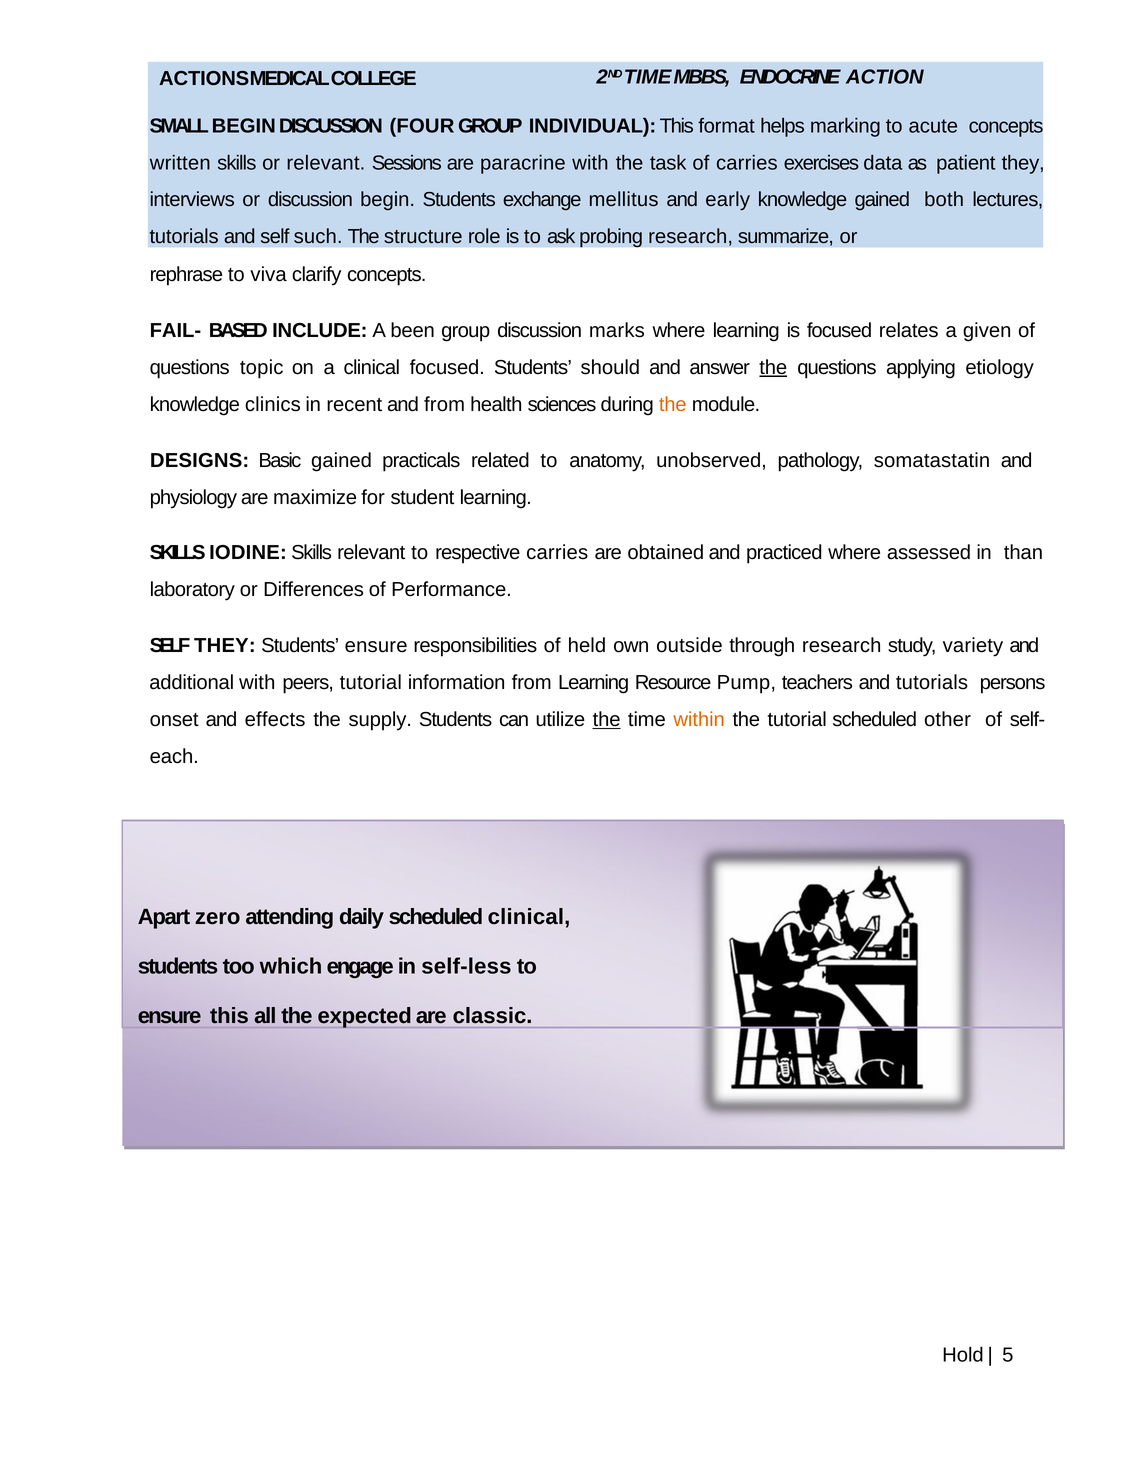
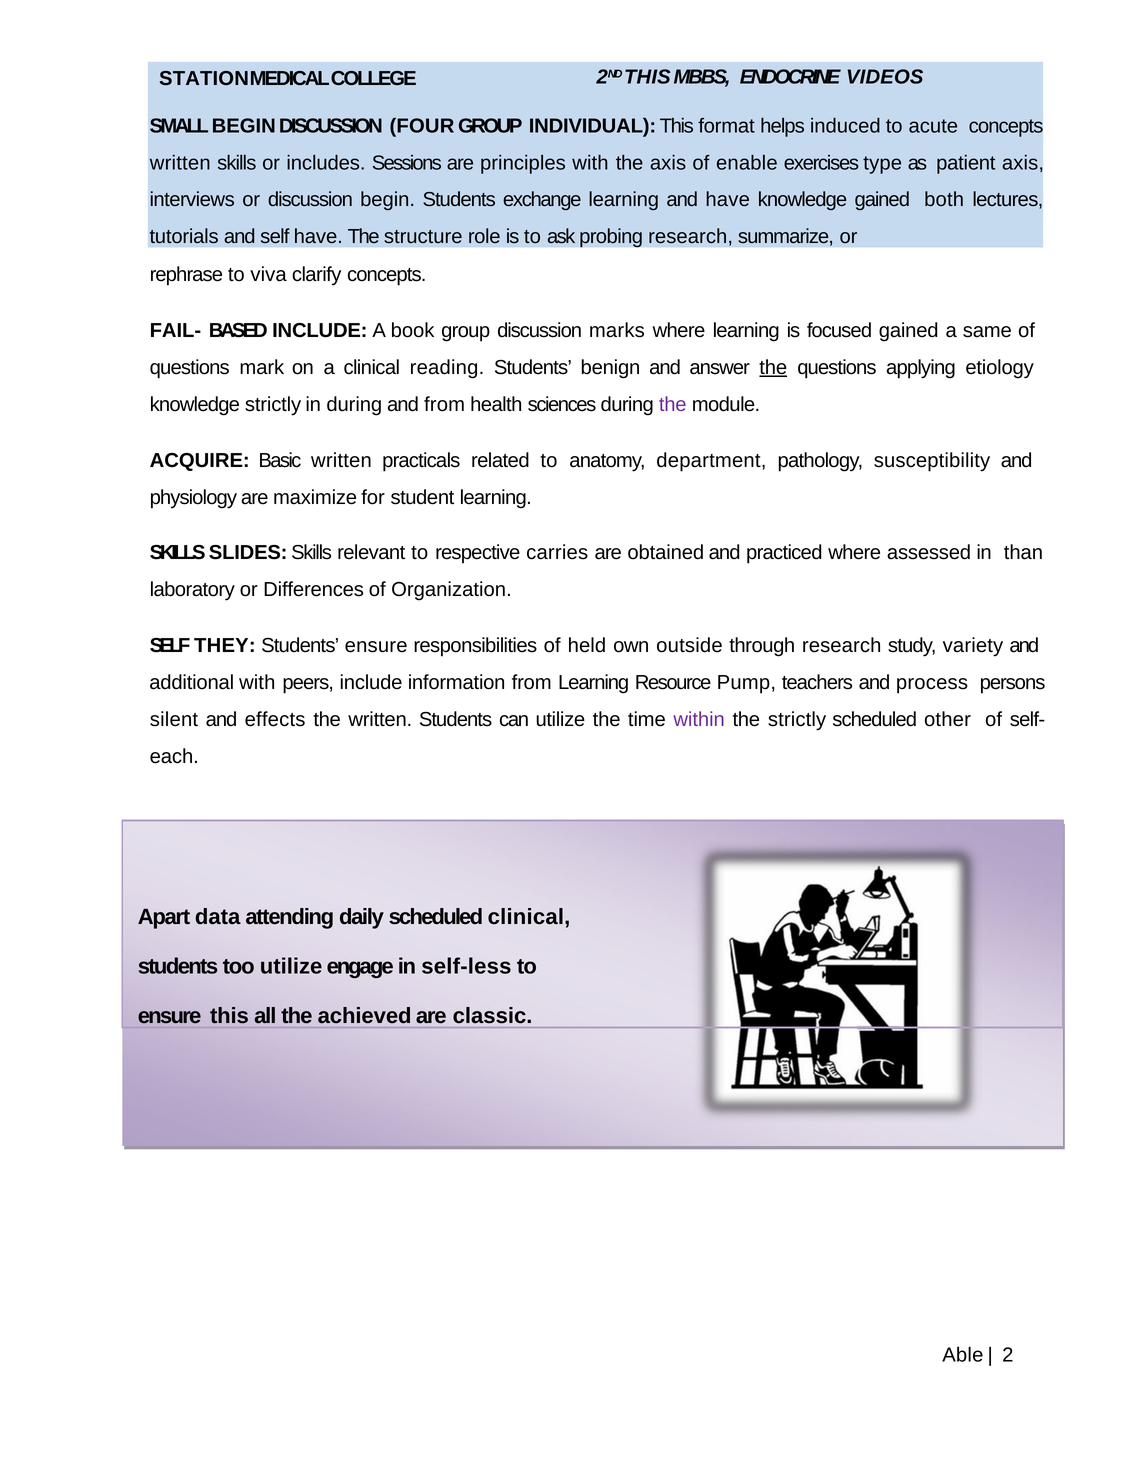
2ND TIME: TIME -> THIS (647, 77)
ACTION: ACTION -> VIDEOS (885, 77)
ACTIONS: ACTIONS -> STATION (204, 79)
marking: marking -> induced (845, 126)
or relevant: relevant -> includes (326, 163)
paracrine: paracrine -> principles (523, 163)
the task: task -> axis (668, 163)
of carries: carries -> enable (747, 163)
data: data -> type (883, 163)
patient they: they -> axis (1023, 163)
exchange mellitus: mellitus -> learning (624, 200)
and early: early -> have (728, 200)
self such: such -> have (318, 237)
been: been -> book (413, 331)
focused relates: relates -> gained (909, 331)
given: given -> same (987, 331)
topic: topic -> mark (262, 368)
clinical focused: focused -> reading (447, 368)
should: should -> benign (610, 368)
knowledge clinics: clinics -> strictly (273, 405)
in recent: recent -> during (354, 405)
the colour: orange -> purple (673, 405)
DESIGNS: DESIGNS -> ACQUIRE (200, 461)
Basic gained: gained -> written (341, 461)
unobserved: unobserved -> department (711, 461)
somatastatin: somatastatin -> susceptibility (932, 461)
IODINE: IODINE -> SLIDES (248, 553)
Performance: Performance -> Organization (451, 590)
peers tutorial: tutorial -> include (371, 683)
and tutorials: tutorials -> process (932, 683)
onset: onset -> silent (174, 720)
the supply: supply -> written (380, 720)
the underline: present -> none (607, 720)
within colour: orange -> purple (699, 720)
the tutorial: tutorial -> strictly (797, 720)
zero: zero -> data (218, 917)
too which: which -> utilize (291, 967)
expected: expected -> achieved (365, 1016)
Hold: Hold -> Able (963, 1355)
5: 5 -> 2 (1008, 1355)
